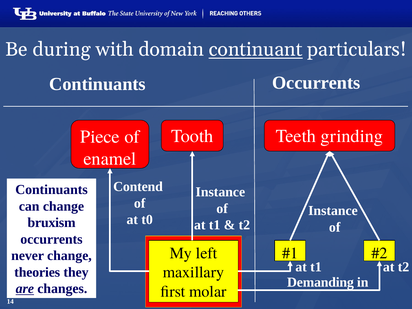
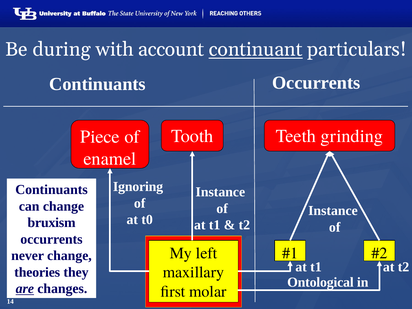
domain: domain -> account (171, 49)
Contend: Contend -> Ignoring (138, 187)
Demanding: Demanding -> Ontological (320, 282)
